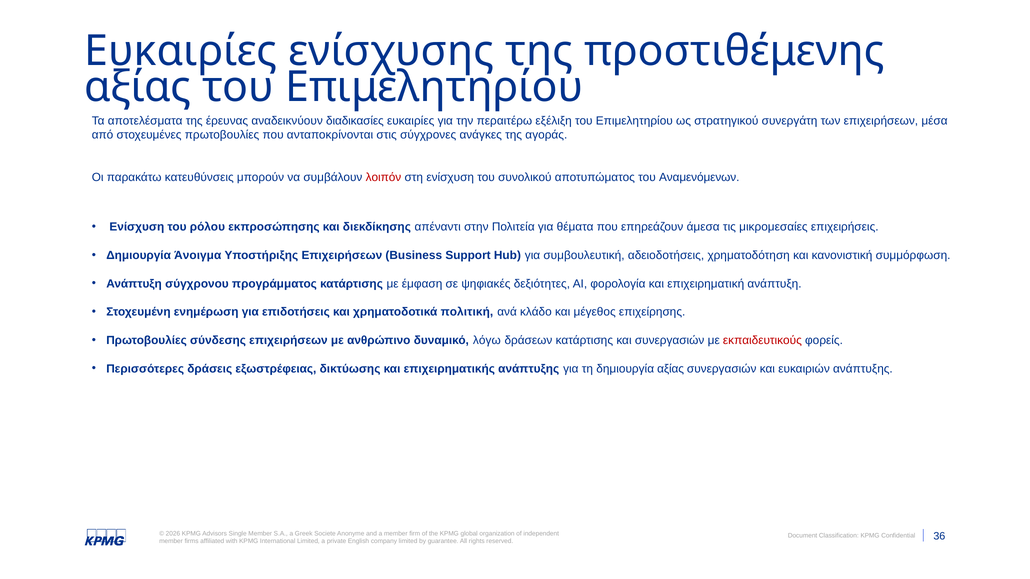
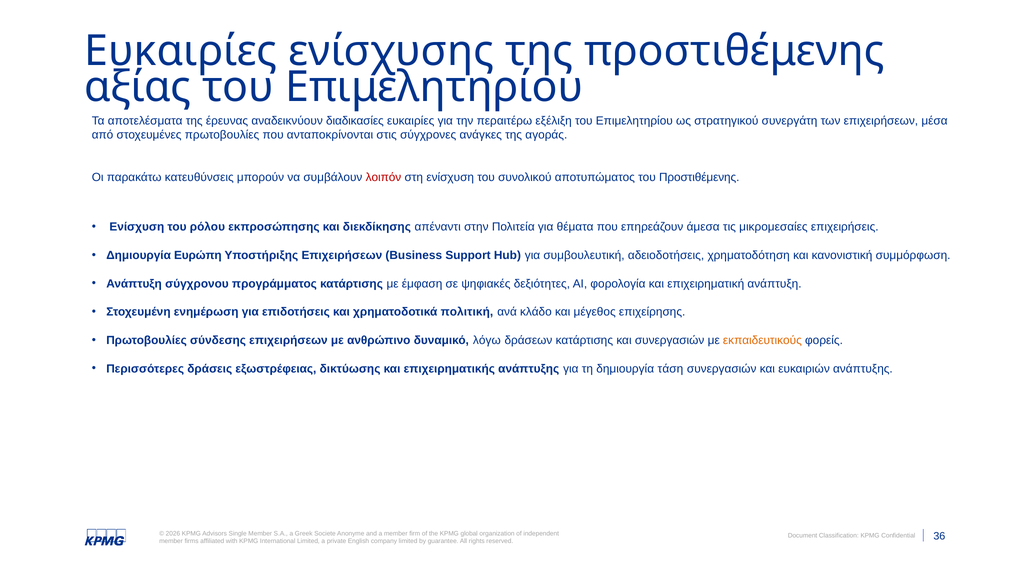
του Αναμενόμενων: Αναμενόμενων -> Προστιθέμενης (699, 178)
Άνοιγμα: Άνοιγμα -> Ευρώπη (198, 256)
εκπαιδευτικούς colour: red -> orange (762, 341)
δημιουργία αξίας: αξίας -> τάση (670, 369)
